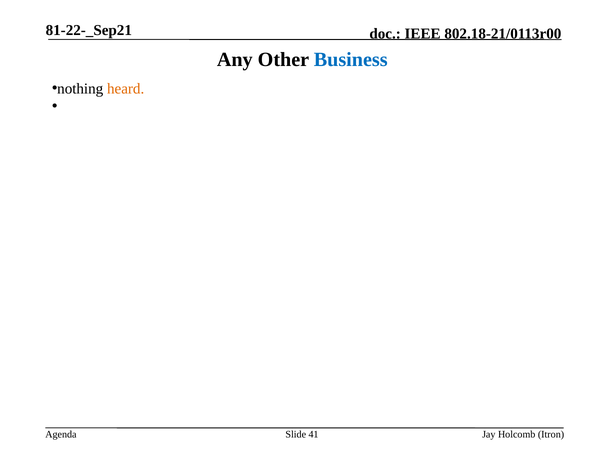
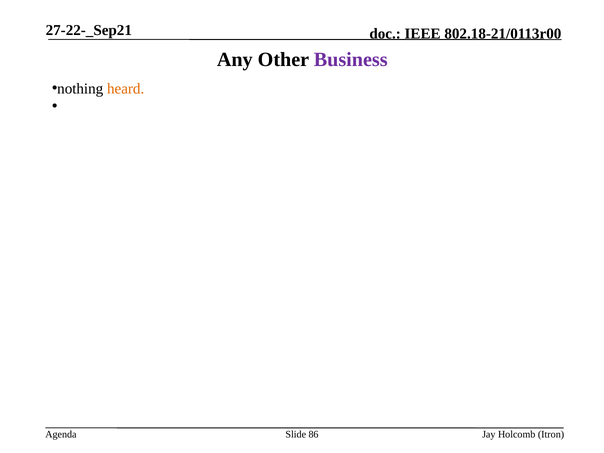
81-22-_Sep21: 81-22-_Sep21 -> 27-22-_Sep21 (89, 30)
Business colour: blue -> purple (351, 60)
41: 41 -> 86 (314, 434)
